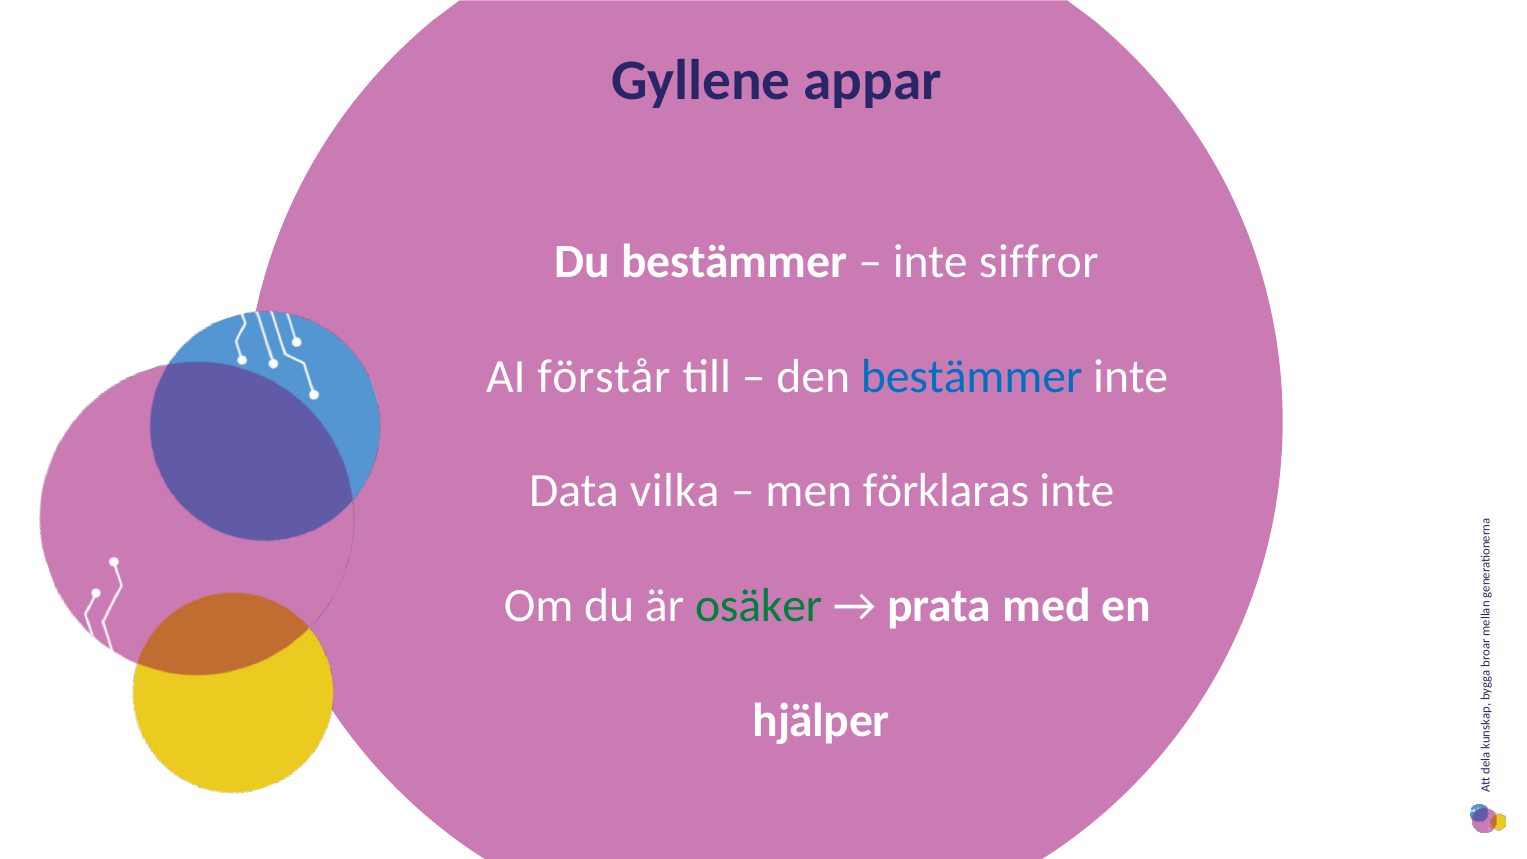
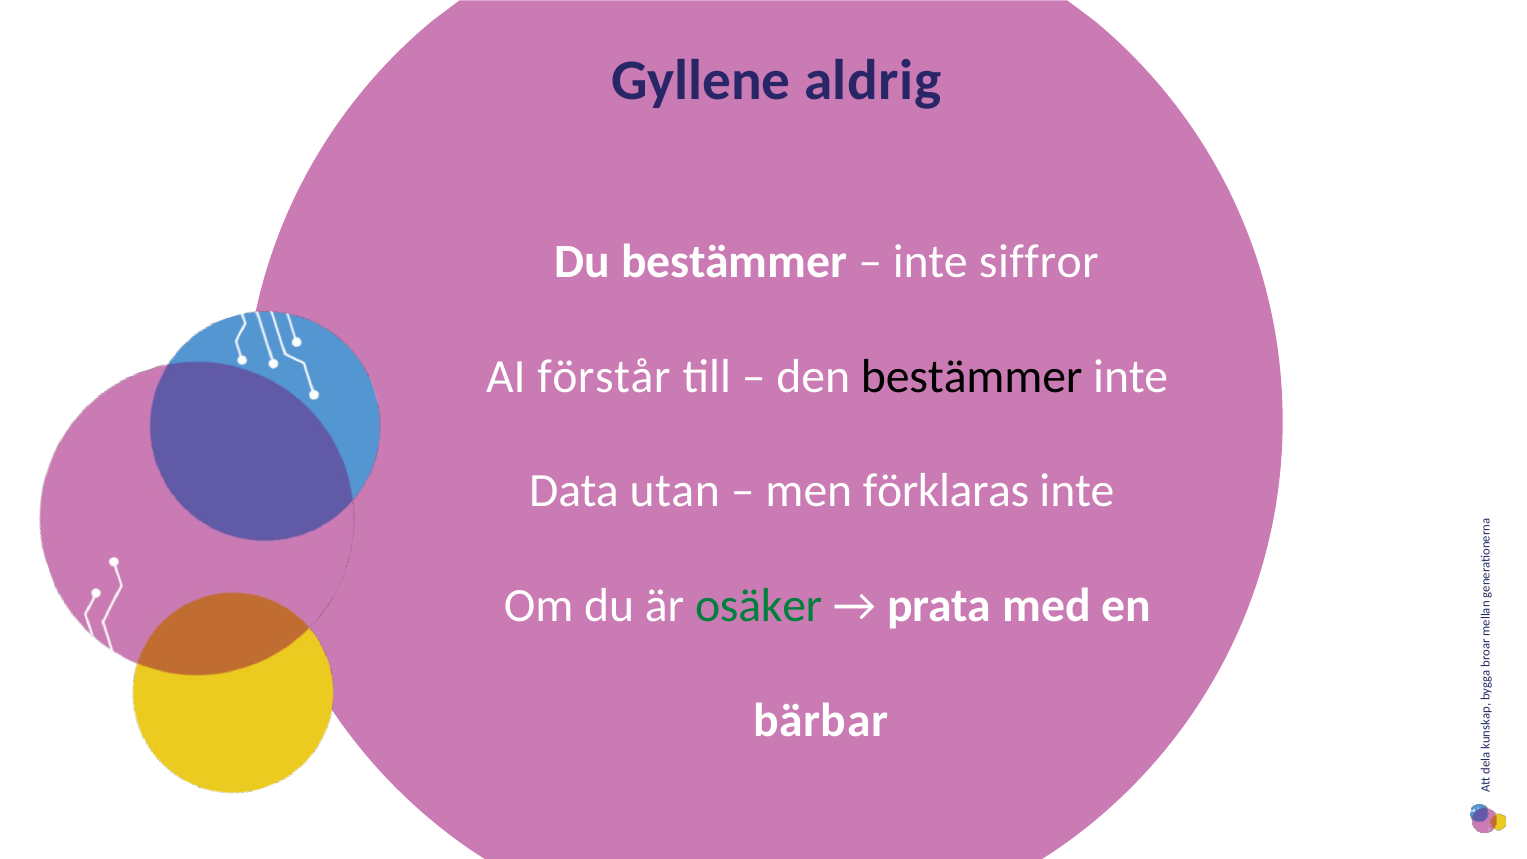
appar: appar -> aldrig (873, 81)
bestämmer colour: blue -> black (972, 377)
vilka: vilka -> utan (675, 491)
hjälper: hjälper -> bärbar (821, 720)
